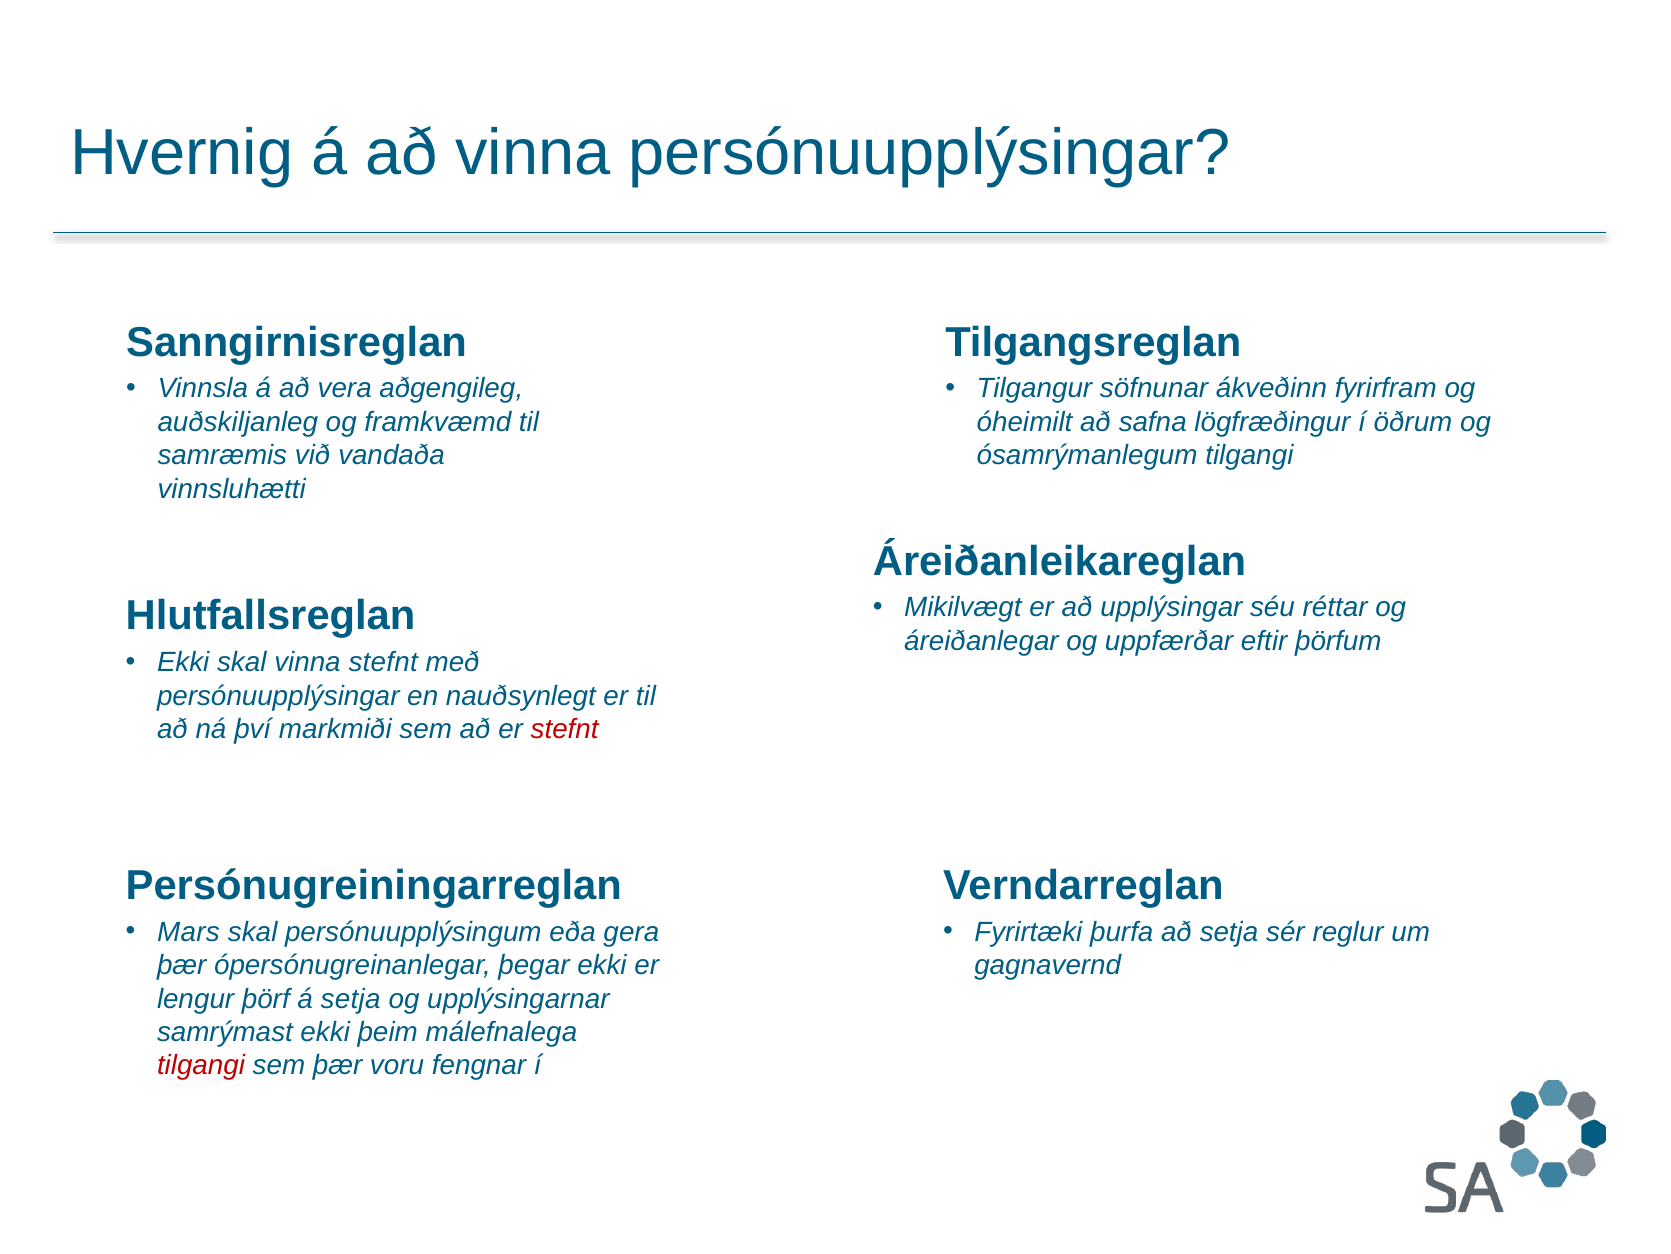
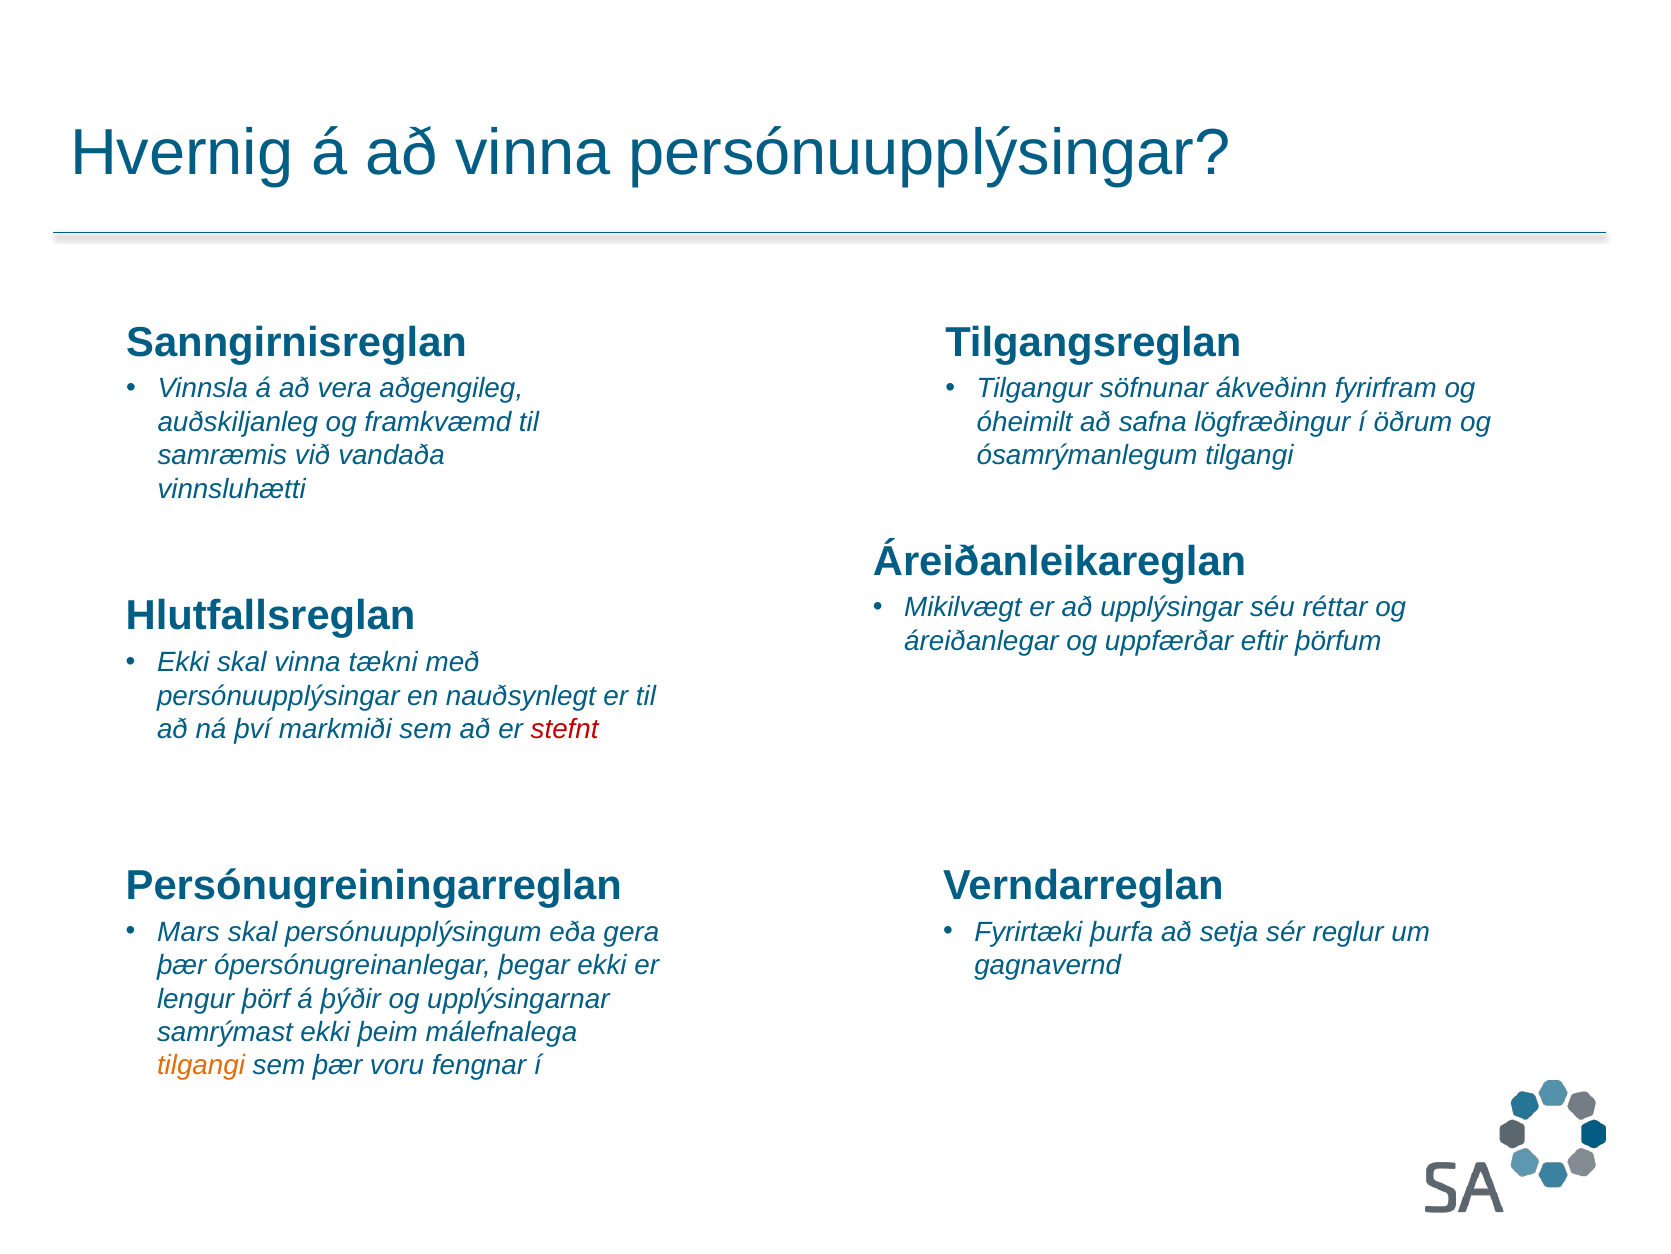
vinna stefnt: stefnt -> tækni (383, 662)
á setja: setja -> þýðir (351, 998)
tilgangi colour: red -> orange (201, 1065)
